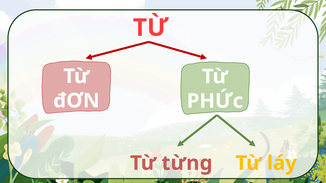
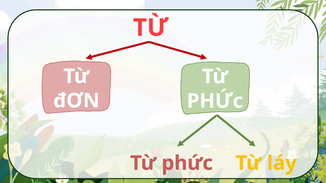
từng: từng -> phức (187, 163)
